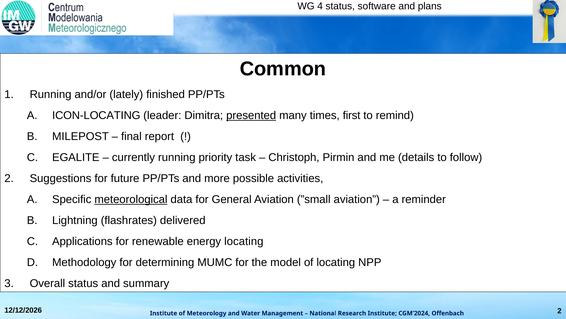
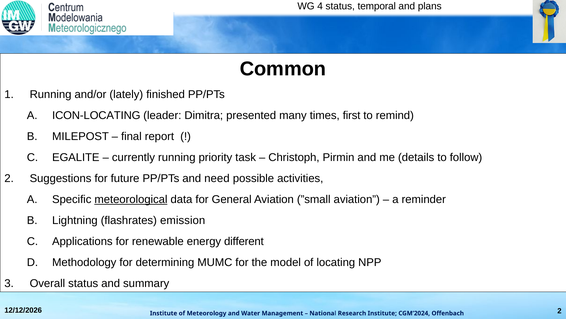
software: software -> temporal (377, 6)
presented underline: present -> none (251, 115)
more: more -> need (217, 178)
delivered: delivered -> emission (183, 220)
energy locating: locating -> different (244, 241)
